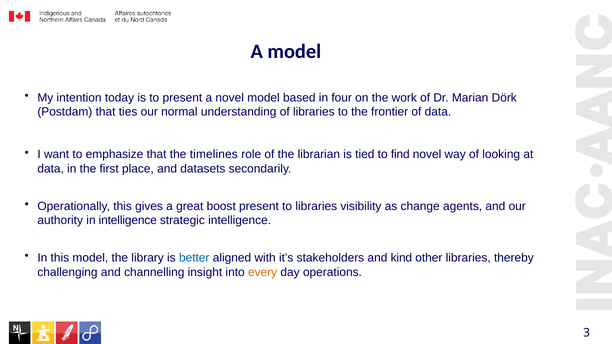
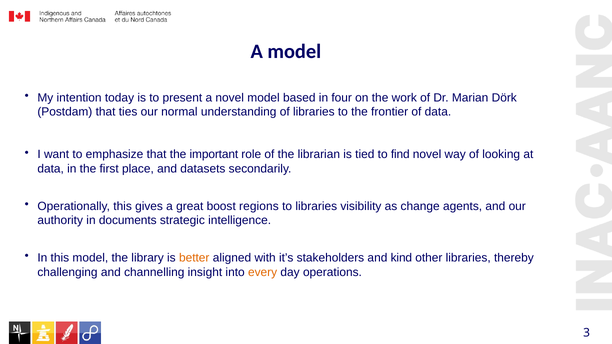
timelines: timelines -> important (214, 155)
boost present: present -> regions (259, 206)
in intelligence: intelligence -> documents (128, 221)
better colour: blue -> orange (194, 258)
